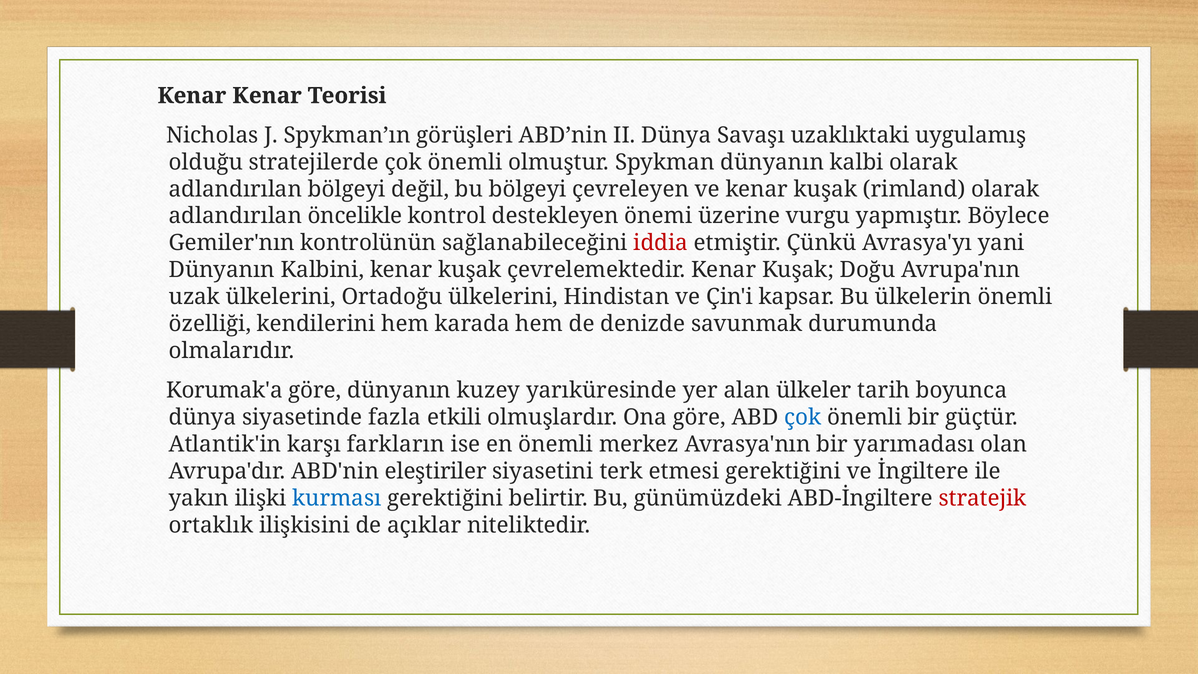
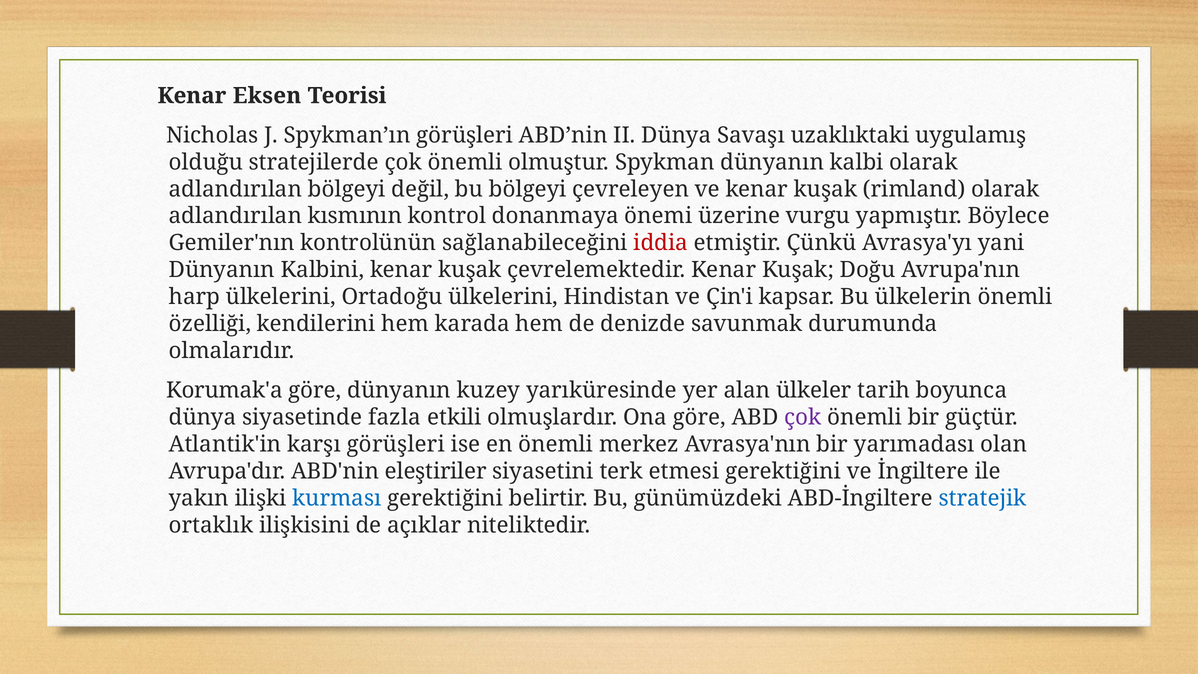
Kenar Kenar: Kenar -> Eksen (267, 96)
öncelikle: öncelikle -> kısmının (355, 216)
destekleyen: destekleyen -> donanmaya (555, 216)
uzak: uzak -> harp (194, 297)
çok colour: blue -> purple (803, 417)
karşı farkların: farkların -> görüşleri (396, 444)
stratejik colour: red -> blue (983, 498)
